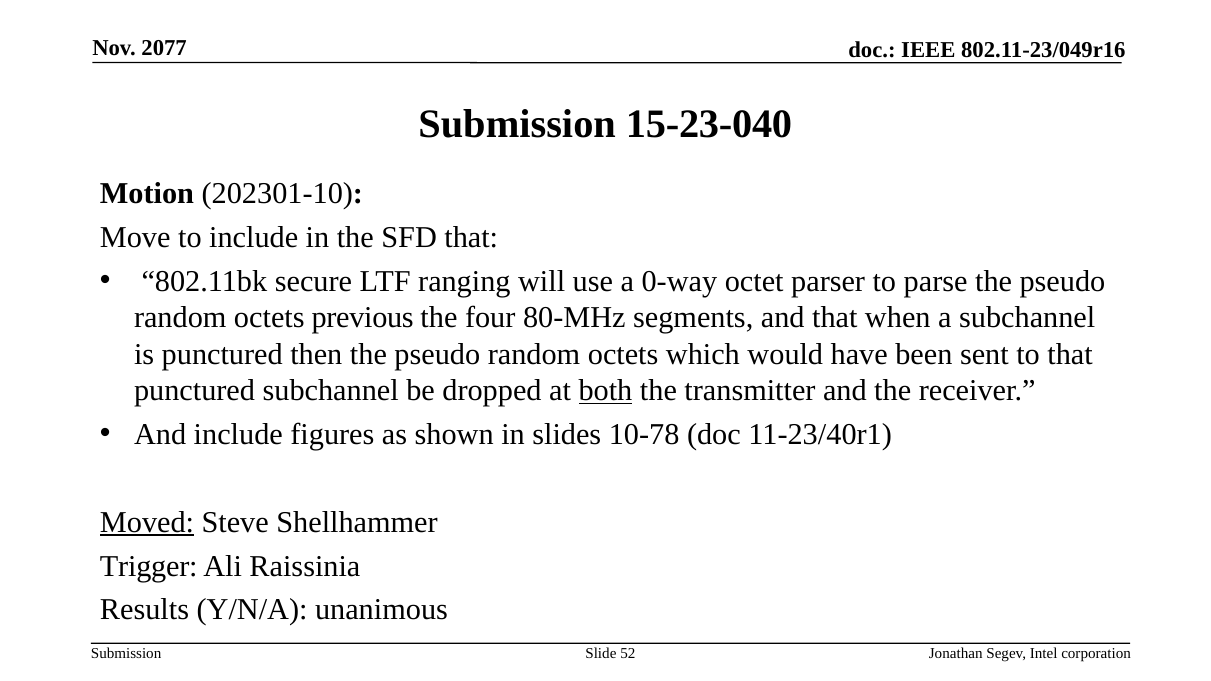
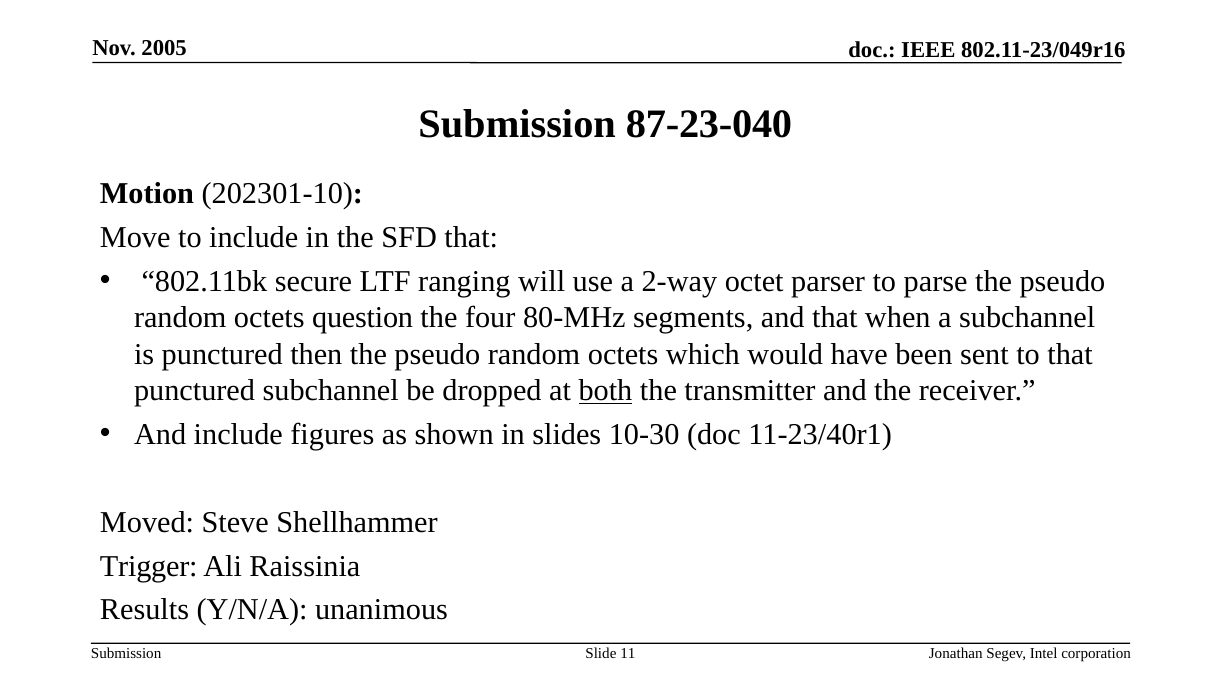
2077: 2077 -> 2005 (164, 48)
15-23-040: 15-23-040 -> 87-23-040 (709, 124)
0-way: 0-way -> 2-way (679, 282)
previous: previous -> question (363, 318)
10-78: 10-78 -> 10-30 (644, 435)
Moved underline: present -> none (147, 522)
52: 52 -> 11 (628, 653)
